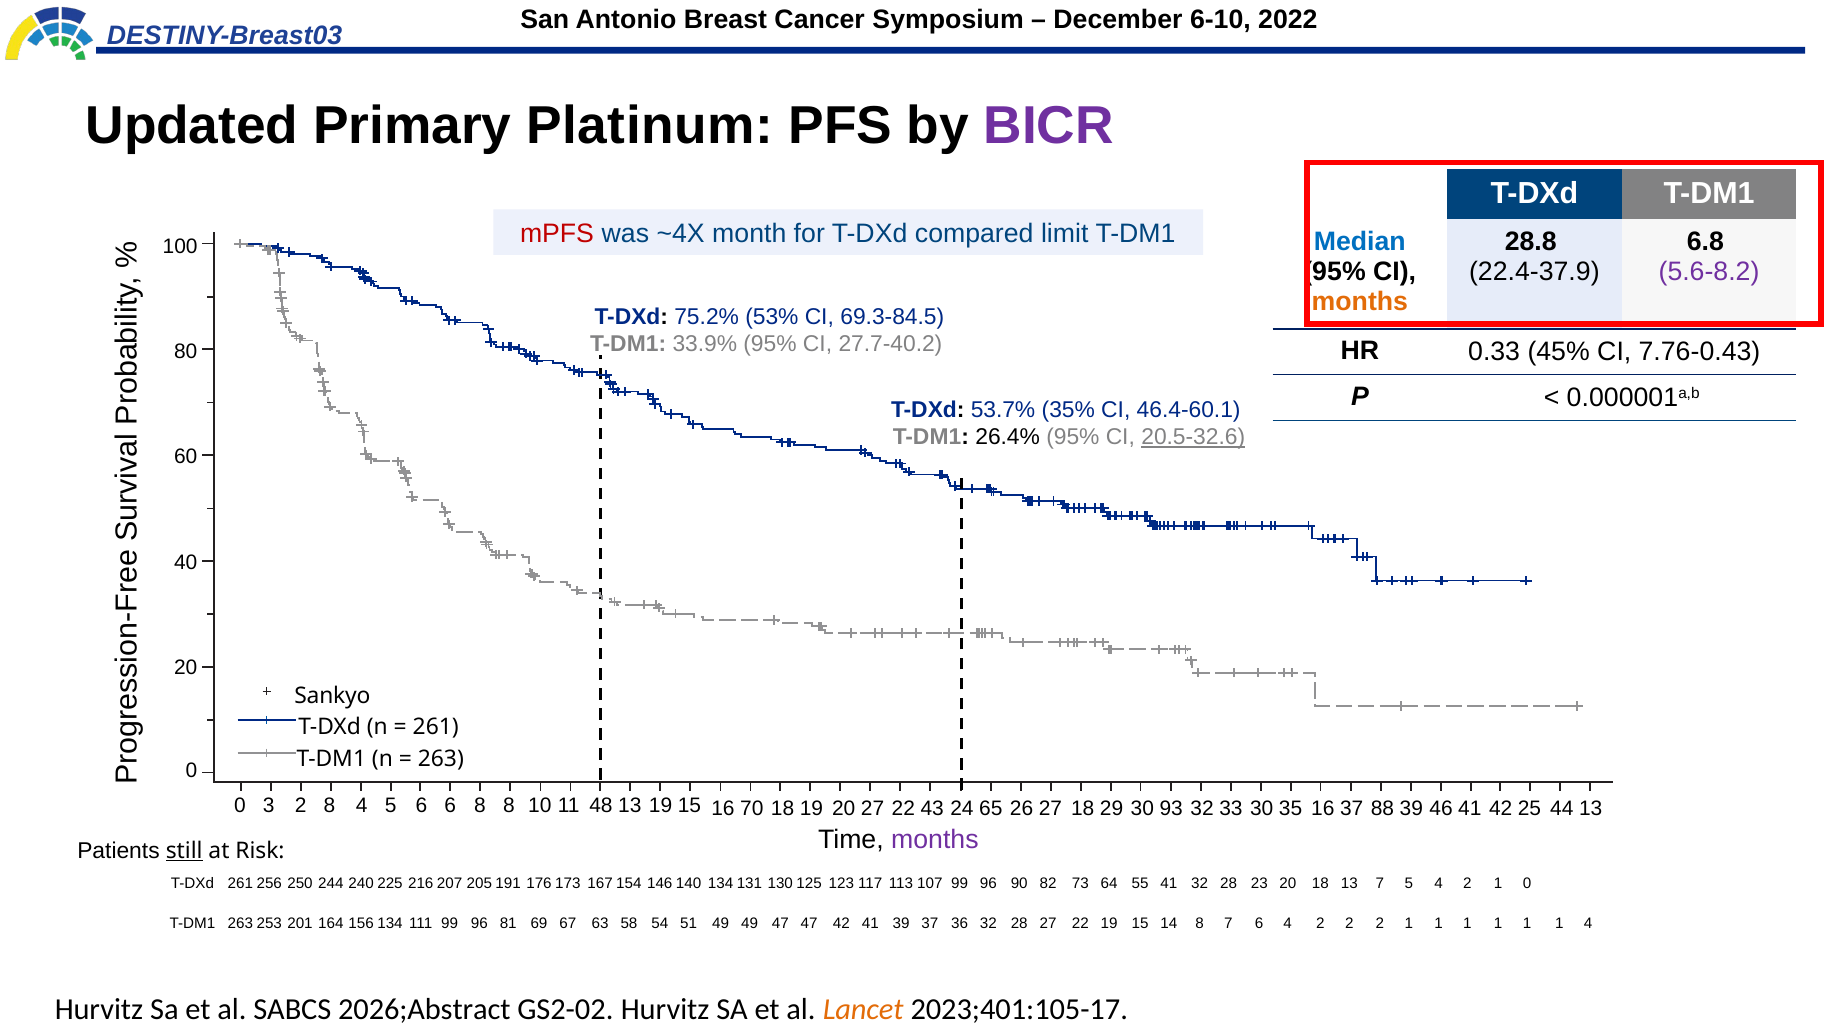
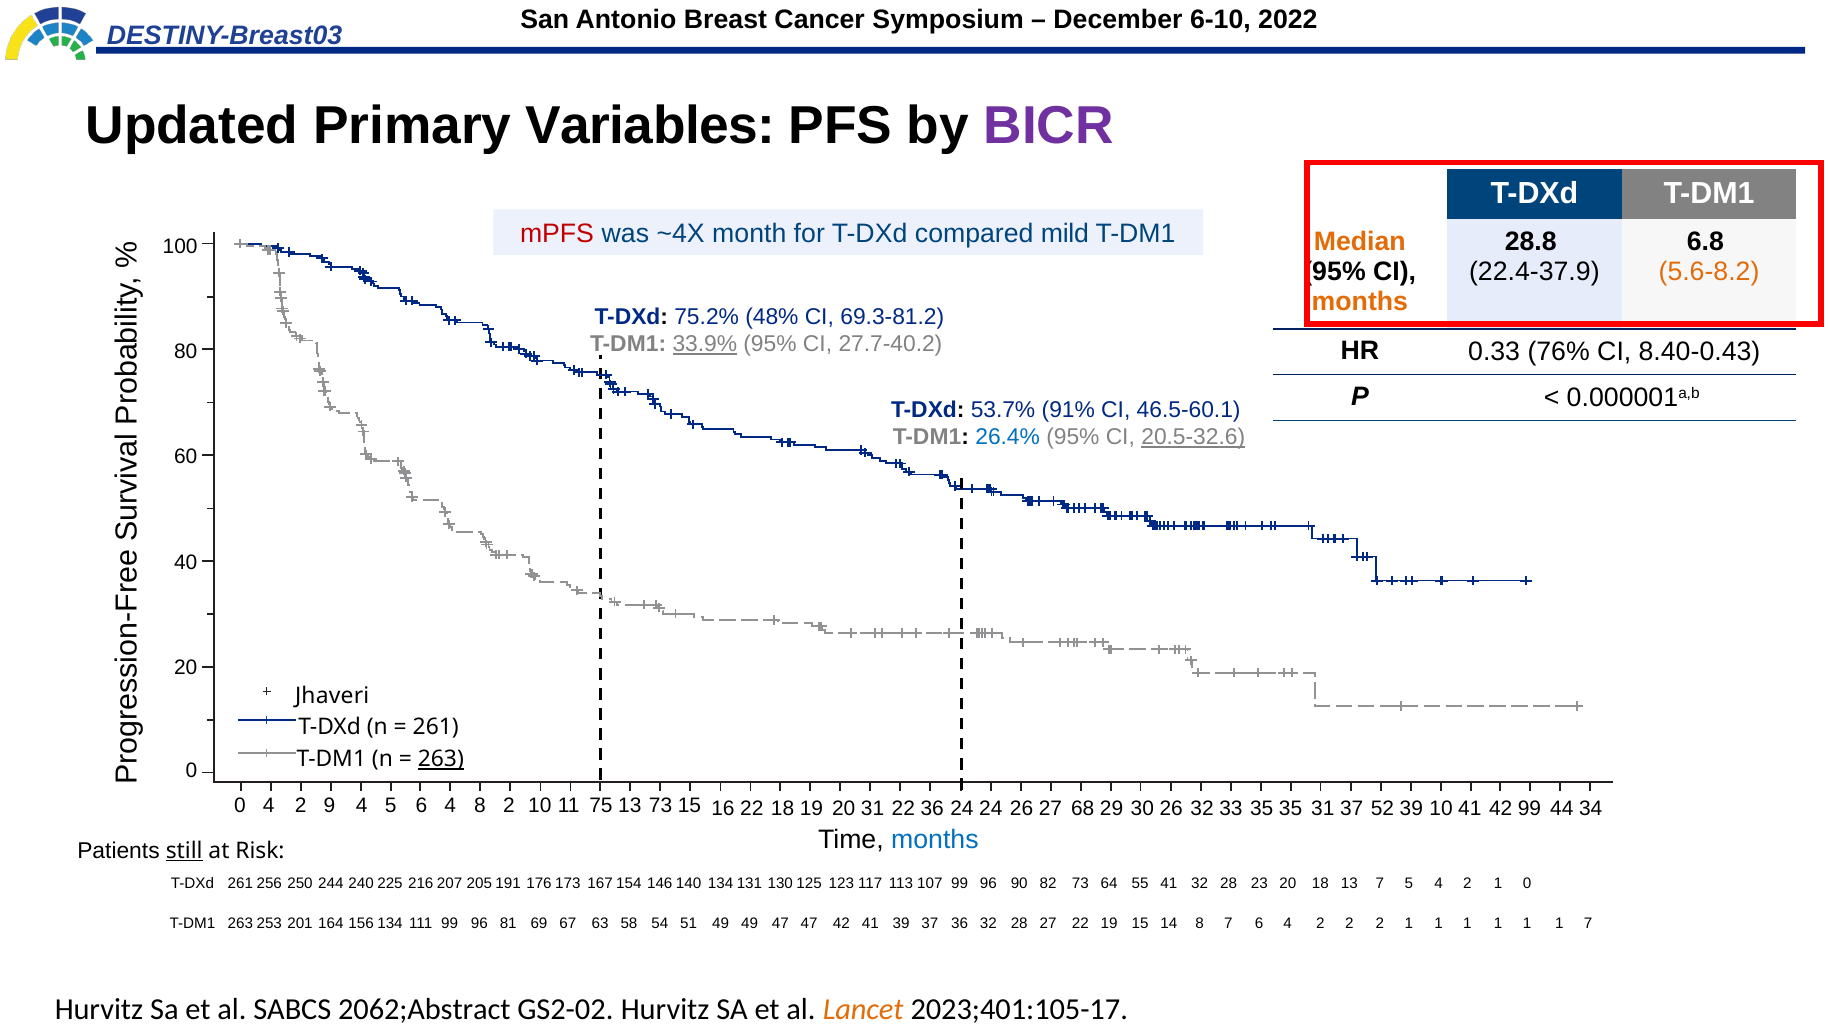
Platinum: Platinum -> Variables (650, 126)
limit: limit -> mild (1065, 234)
Median colour: blue -> orange (1360, 241)
5.6-8.2 colour: purple -> orange (1709, 271)
53%: 53% -> 48% (772, 317)
69.3-84.5: 69.3-84.5 -> 69.3-81.2 (892, 317)
33.9% underline: none -> present (705, 344)
45%: 45% -> 76% (1559, 352)
7.76-0.43: 7.76-0.43 -> 8.40-0.43 (1699, 352)
35%: 35% -> 91% (1068, 410)
46.4-60.1: 46.4-60.1 -> 46.5-60.1 (1189, 410)
26.4% colour: black -> blue (1008, 437)
Sankyo: Sankyo -> Jhaveri (332, 697)
263 underline: none -> present (441, 759)
0 3: 3 -> 4 (269, 806)
2 8: 8 -> 9 (330, 806)
5 6 6: 6 -> 4 (450, 806)
8 8: 8 -> 2 (509, 806)
48: 48 -> 75 (601, 806)
13 19: 19 -> 73 (661, 806)
16 70: 70 -> 22 (752, 809)
20 27: 27 -> 31 (873, 809)
22 43: 43 -> 36 (932, 809)
24 65: 65 -> 24 (991, 809)
27 18: 18 -> 68 (1083, 809)
30 93: 93 -> 26 (1171, 809)
33 30: 30 -> 35 (1262, 809)
35 16: 16 -> 31 (1323, 809)
88: 88 -> 52 (1382, 809)
39 46: 46 -> 10 (1441, 809)
42 25: 25 -> 99 (1529, 809)
44 13: 13 -> 34 (1591, 809)
months colour: purple -> blue (935, 839)
1 1 4: 4 -> 7 (1588, 923)
2026;Abstract: 2026;Abstract -> 2062;Abstract (424, 1010)
